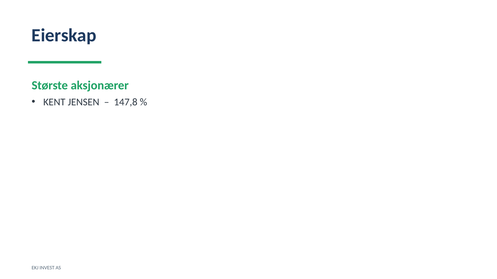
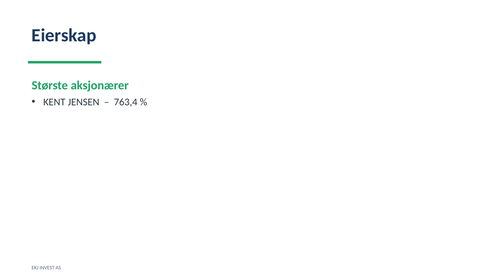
147,8: 147,8 -> 763,4 (126, 102)
